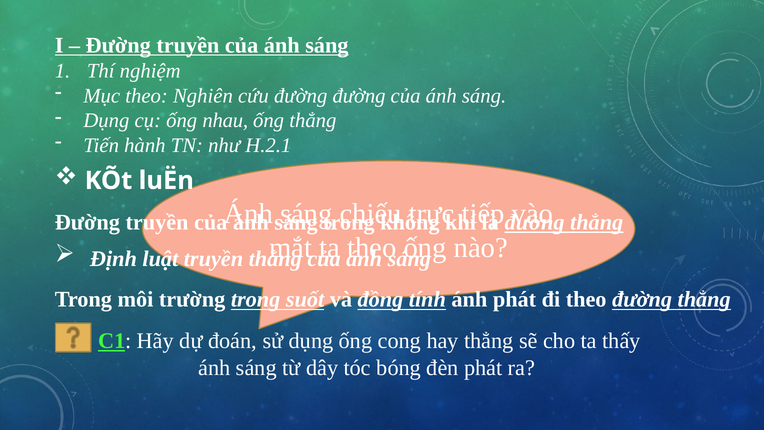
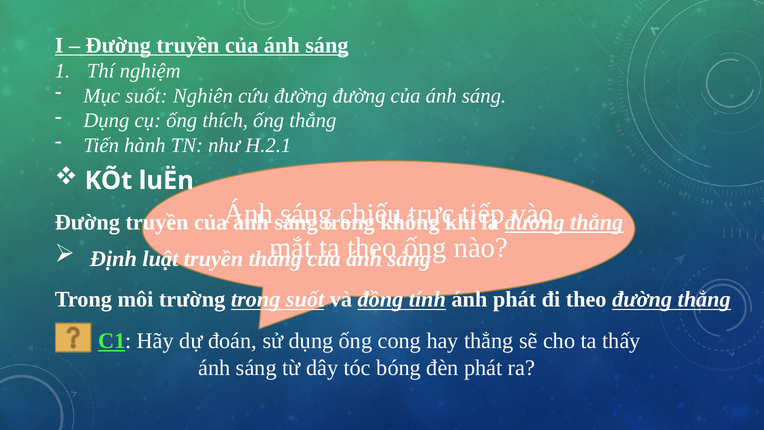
Mục theo: theo -> suốt (146, 96)
nhau: nhau -> thích (225, 121)
